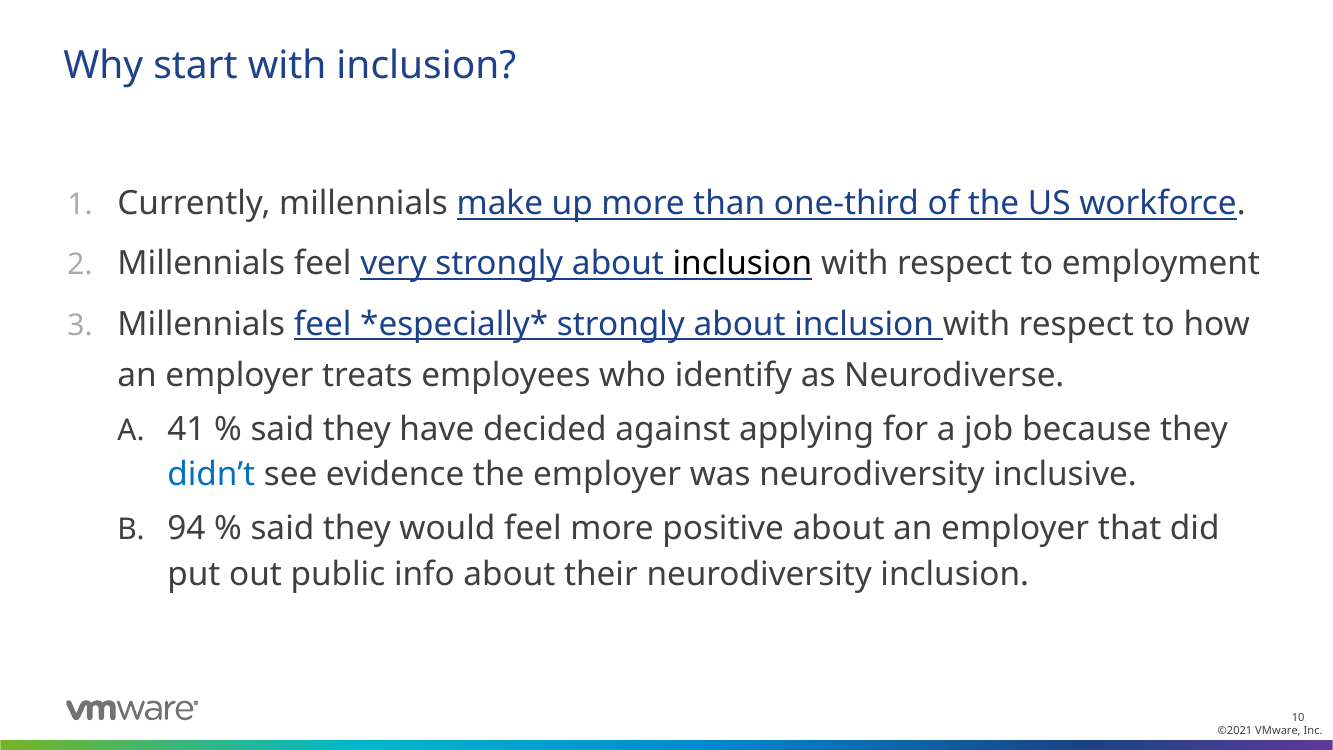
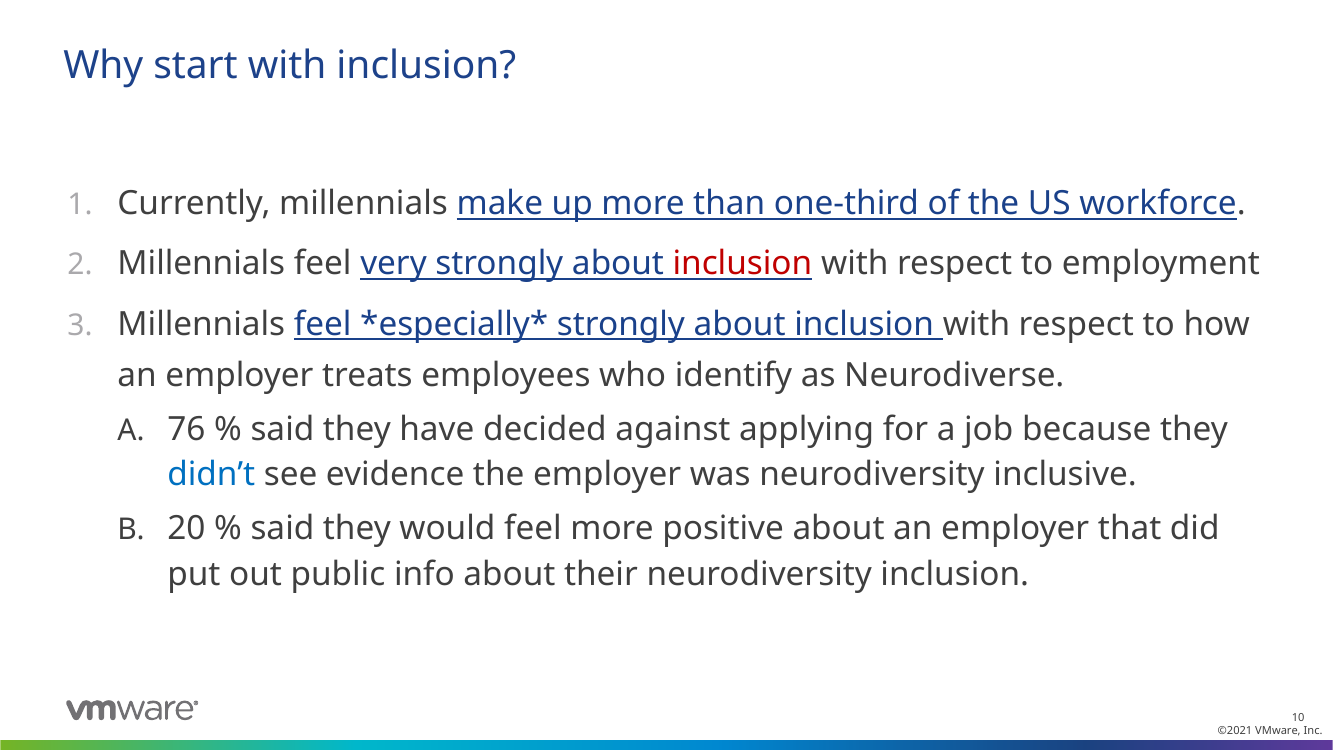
inclusion colour: black -> red (742, 264)
41: 41 -> 76 (186, 429)
94: 94 -> 20 (186, 529)
